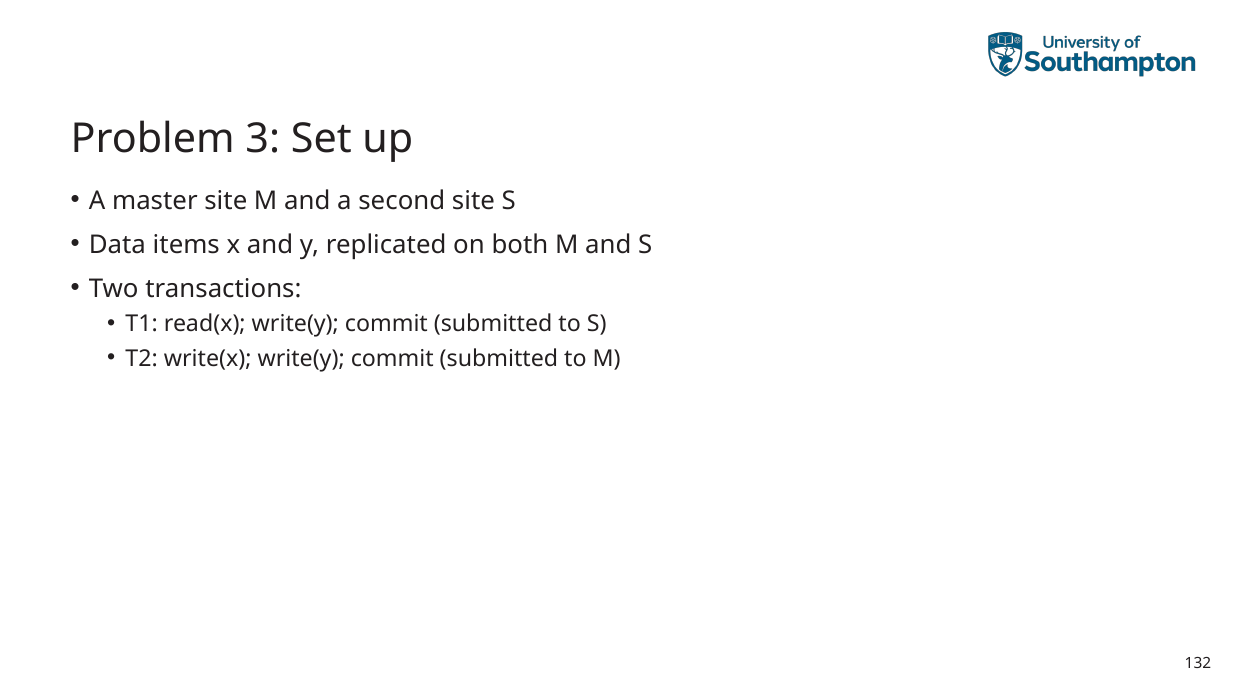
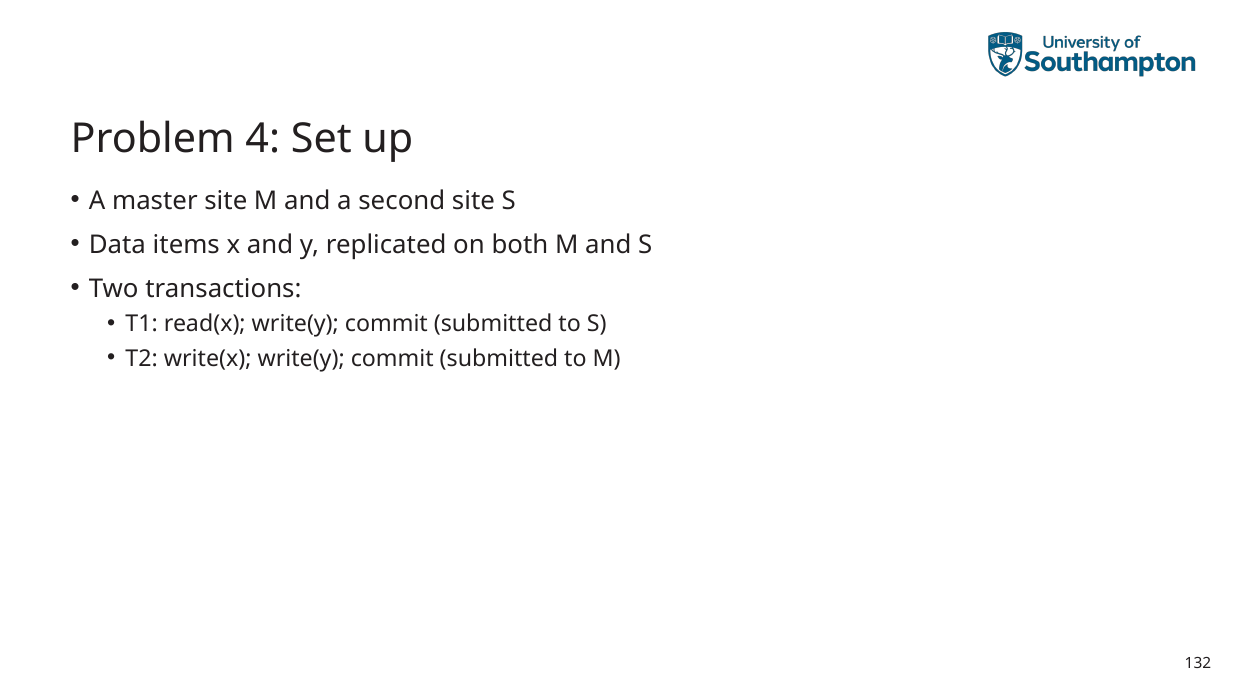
3: 3 -> 4 (263, 139)
